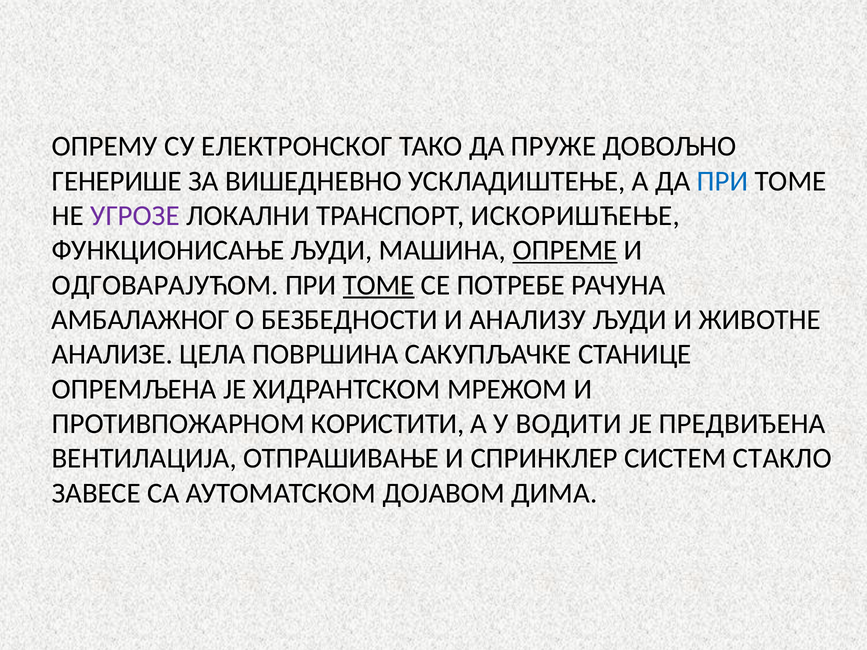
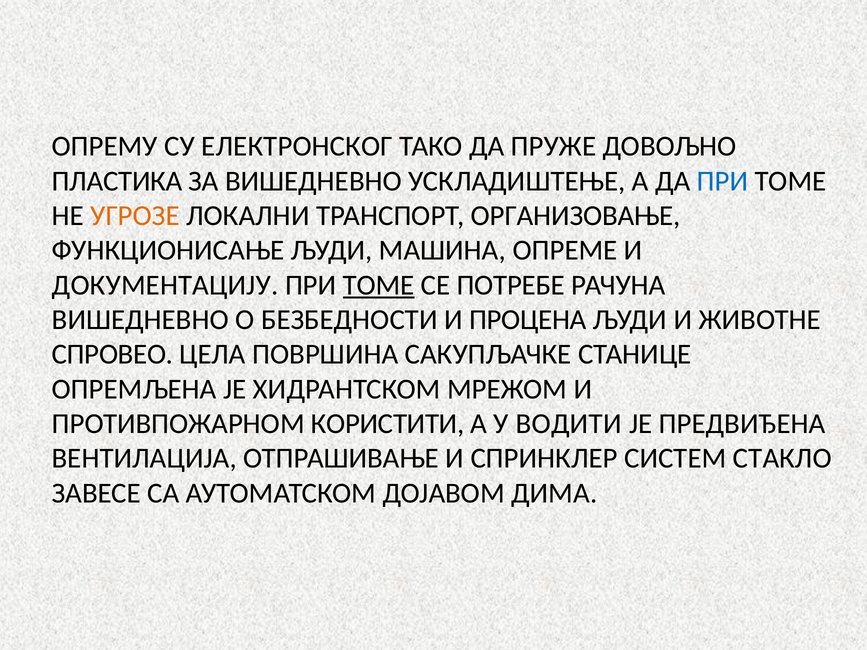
ГЕНЕРИШЕ: ГЕНЕРИШЕ -> ПЛАСТИКА (117, 181)
УГРОЗЕ colour: purple -> orange (135, 216)
ИСКОРИШЋЕЊЕ: ИСКОРИШЋЕЊЕ -> ОРГАНИЗОВАЊЕ (576, 216)
ОПРЕМЕ underline: present -> none (565, 250)
ОДГОВАРАЈУЋОМ: ОДГОВАРАЈУЋОМ -> ДОКУМЕНТАЦИЈУ (165, 285)
АМБАЛАЖНОГ: АМБАЛАЖНОГ -> ВИШЕДНЕВНО (140, 320)
АНАЛИЗУ: АНАЛИЗУ -> ПРОЦЕНА (528, 320)
АНАЛИЗЕ: АНАЛИЗЕ -> СПРОВЕО (112, 354)
